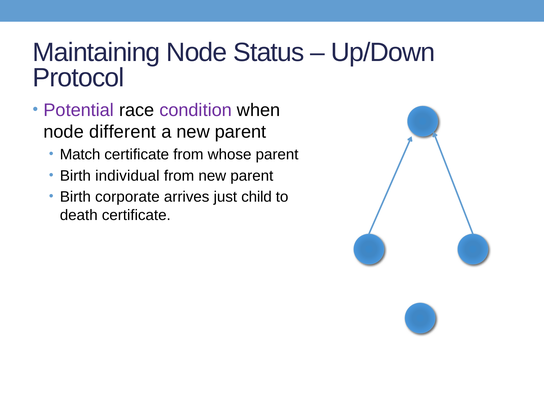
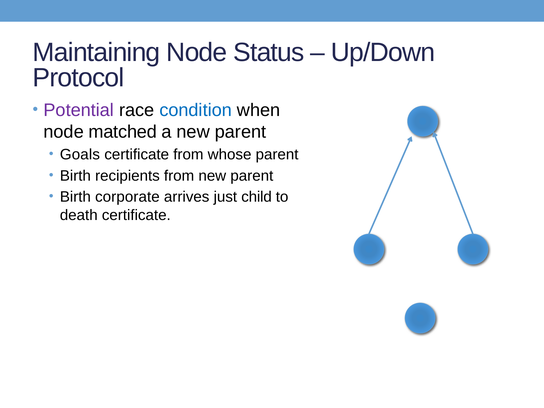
condition colour: purple -> blue (196, 110)
different: different -> matched (123, 132)
Match: Match -> Goals (80, 155)
individual: individual -> recipients (127, 176)
